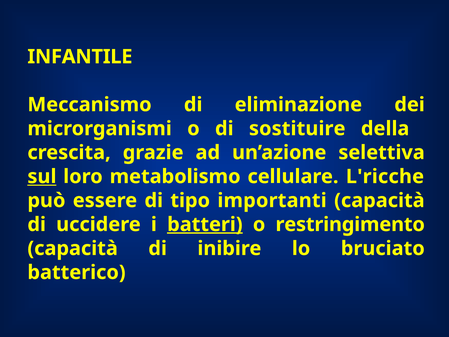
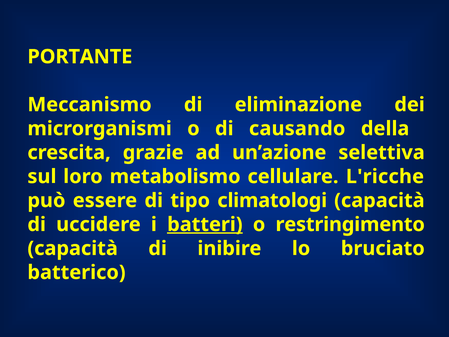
INFANTILE: INFANTILE -> PORTANTE (80, 57)
sostituire: sostituire -> causando (297, 129)
sul underline: present -> none (42, 176)
importanti: importanti -> climatologi (272, 200)
